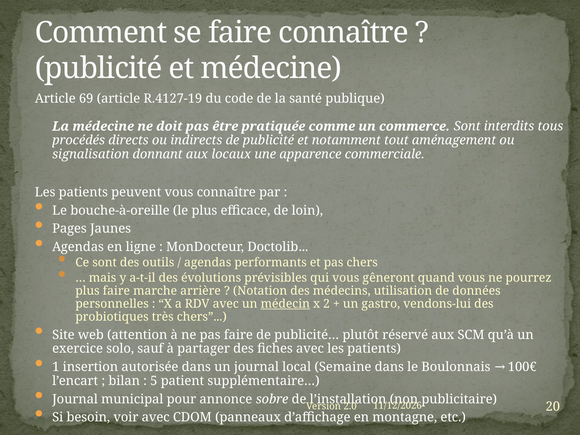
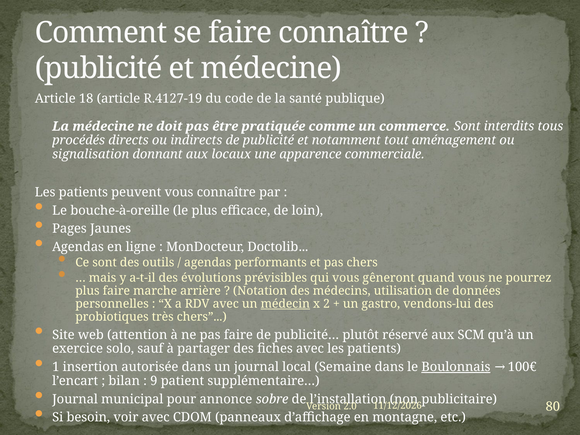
69: 69 -> 18 (86, 99)
Boulonnais underline: none -> present (456, 367)
5: 5 -> 9 (154, 381)
20: 20 -> 80 (553, 406)
